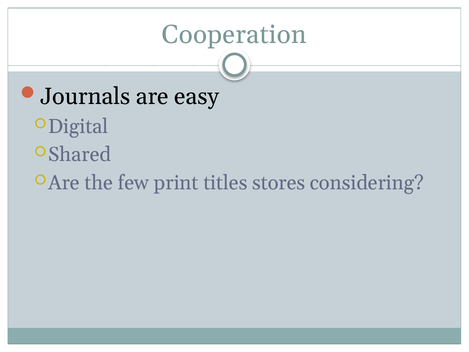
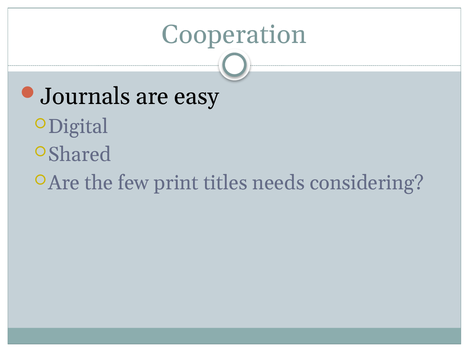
stores: stores -> needs (279, 183)
